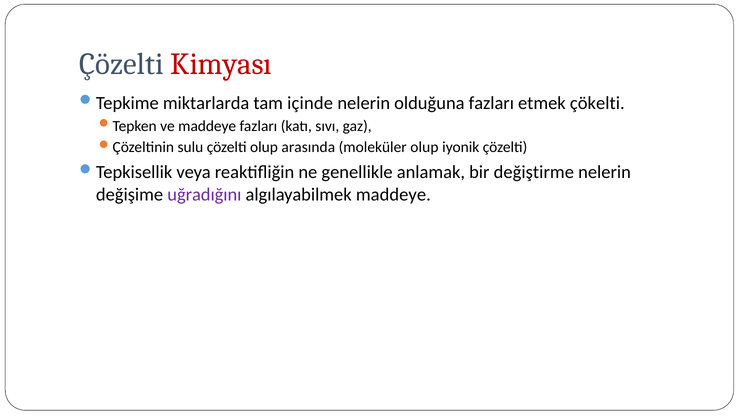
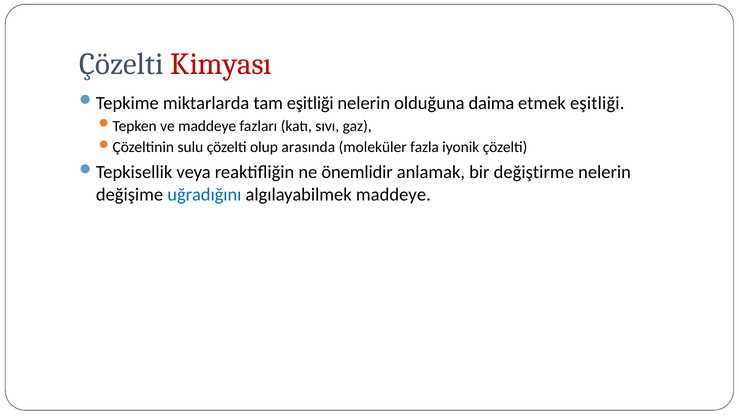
tam içinde: içinde -> eşitliği (310, 103)
olduğuna fazları: fazları -> daima (491, 103)
etmek çökelti: çökelti -> eşitliği (597, 103)
moleküler olup: olup -> fazla (425, 147)
genellikle: genellikle -> önemlidir (357, 172)
uğradığını colour: purple -> blue (204, 194)
